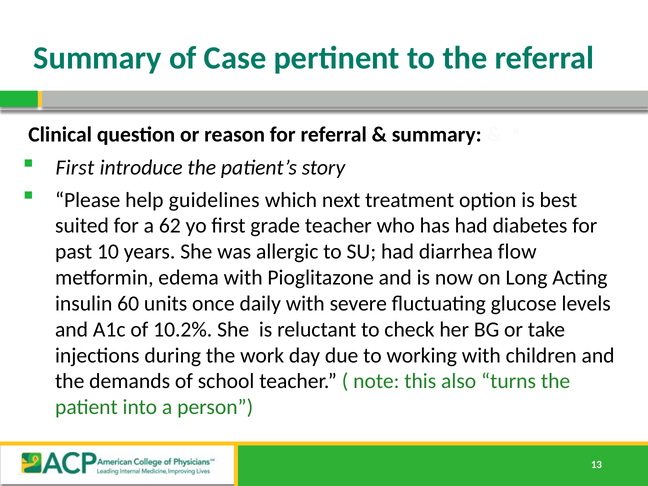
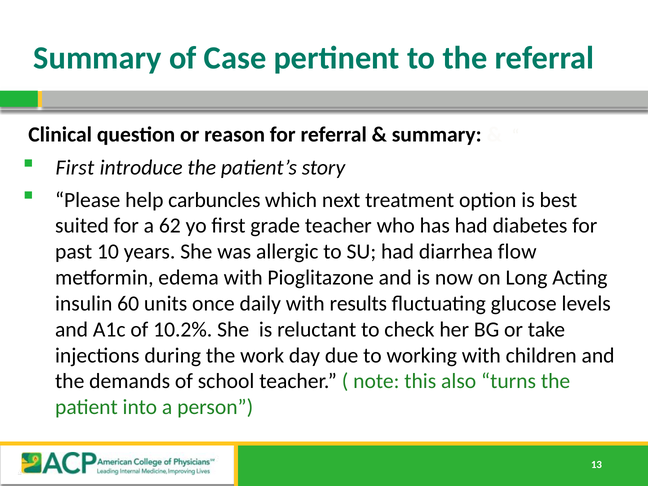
guidelines: guidelines -> carbuncles (214, 200)
severe: severe -> results (358, 304)
